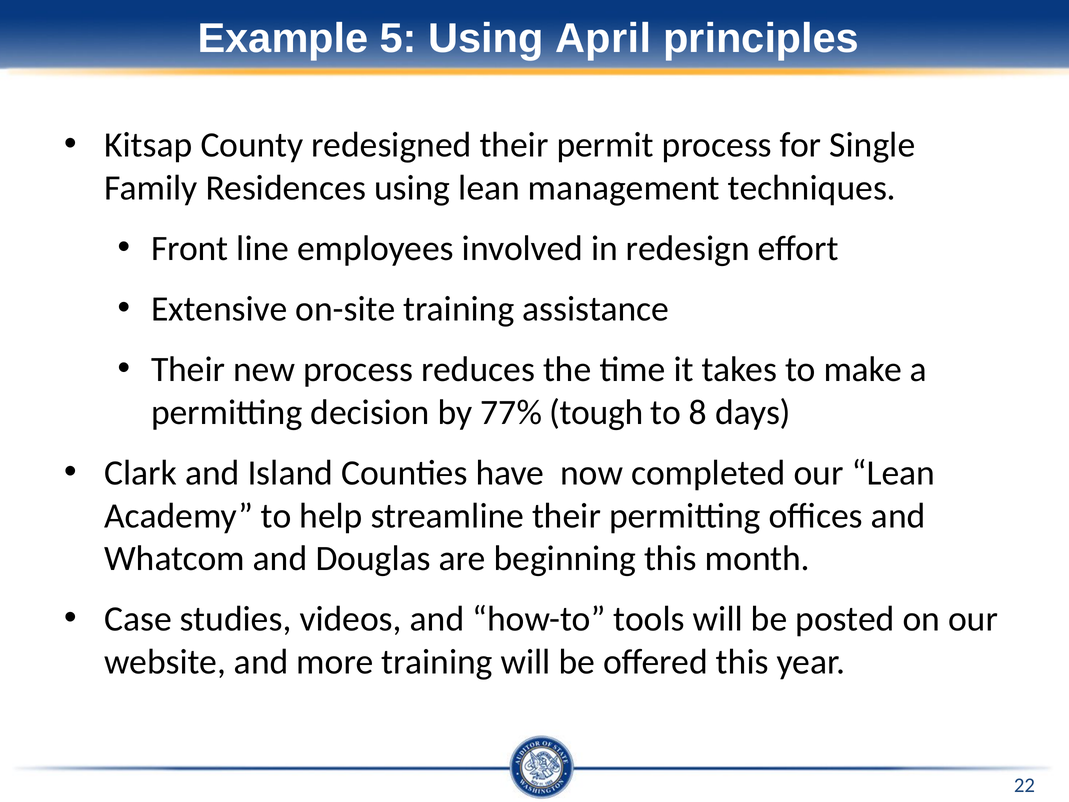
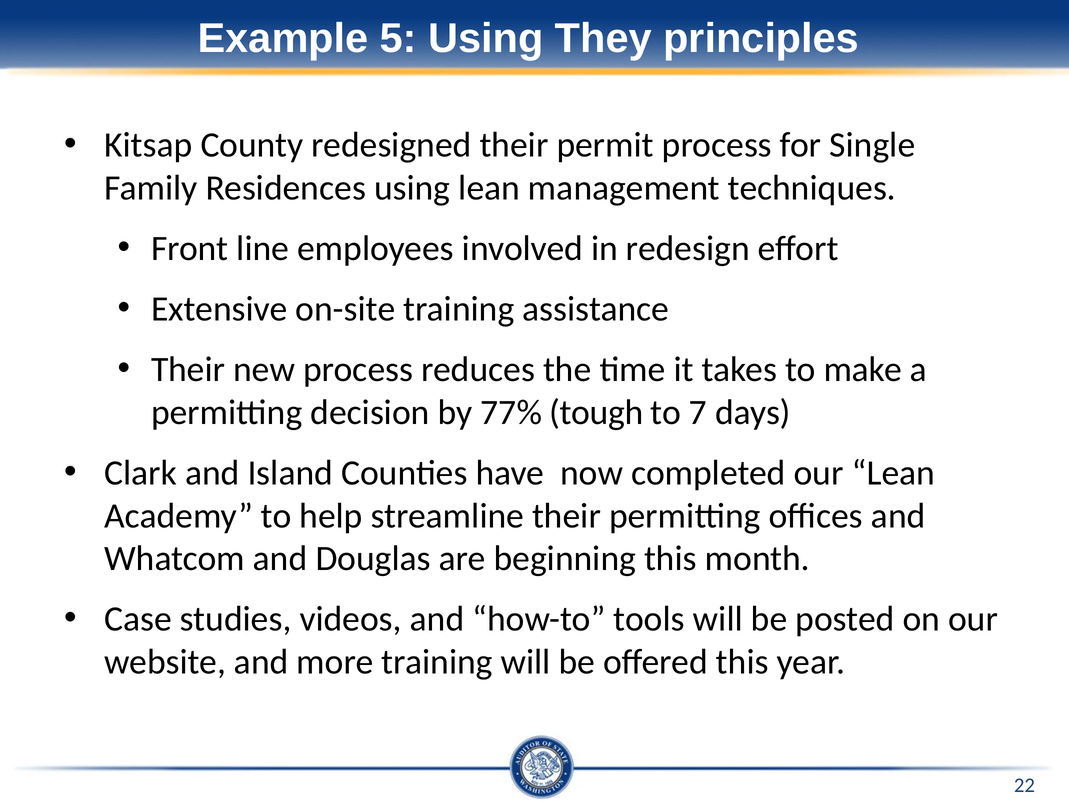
April: April -> They (603, 38)
8: 8 -> 7 (698, 412)
